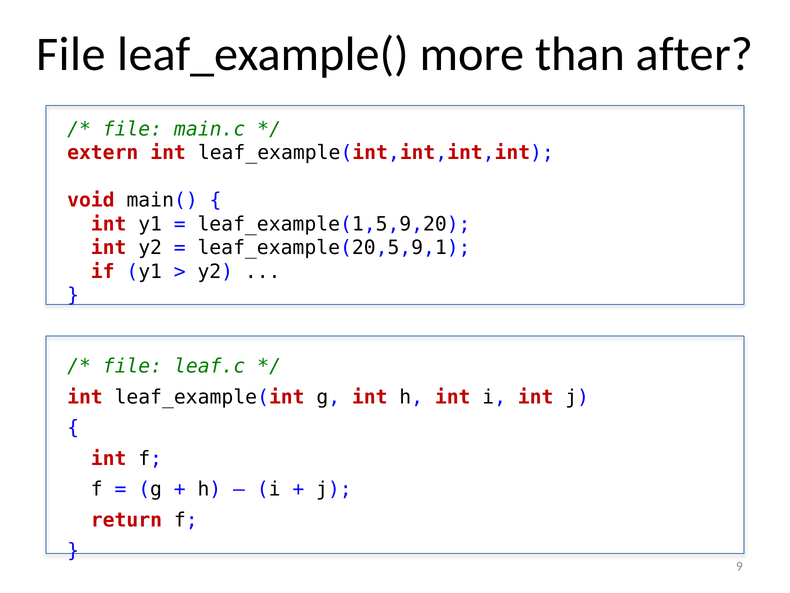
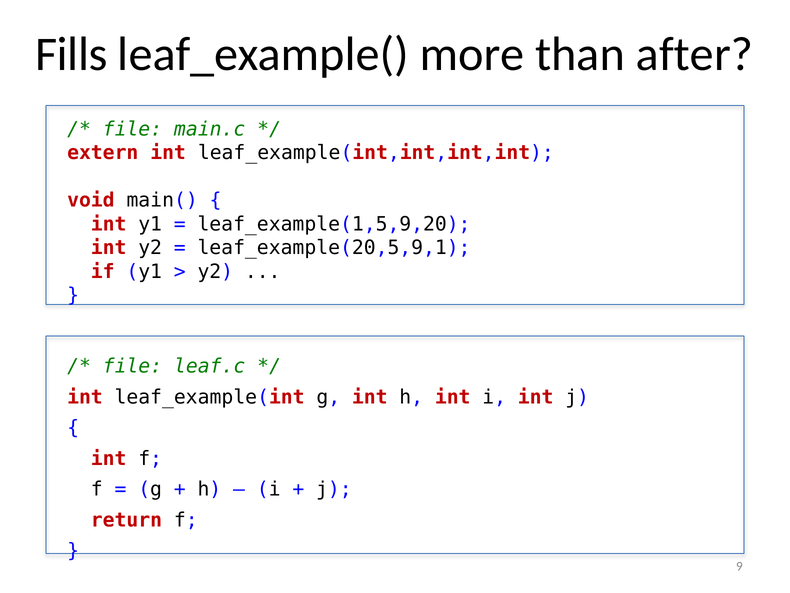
File: File -> Fills (71, 54)
